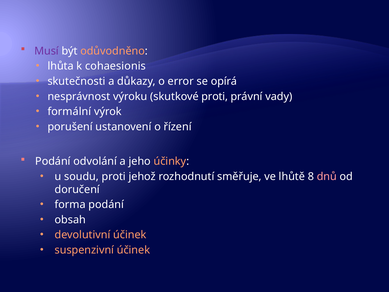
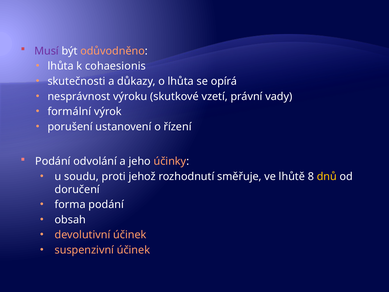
o error: error -> lhůta (181, 81)
skutkové proti: proti -> vzetí (215, 96)
dnů colour: pink -> yellow (327, 176)
